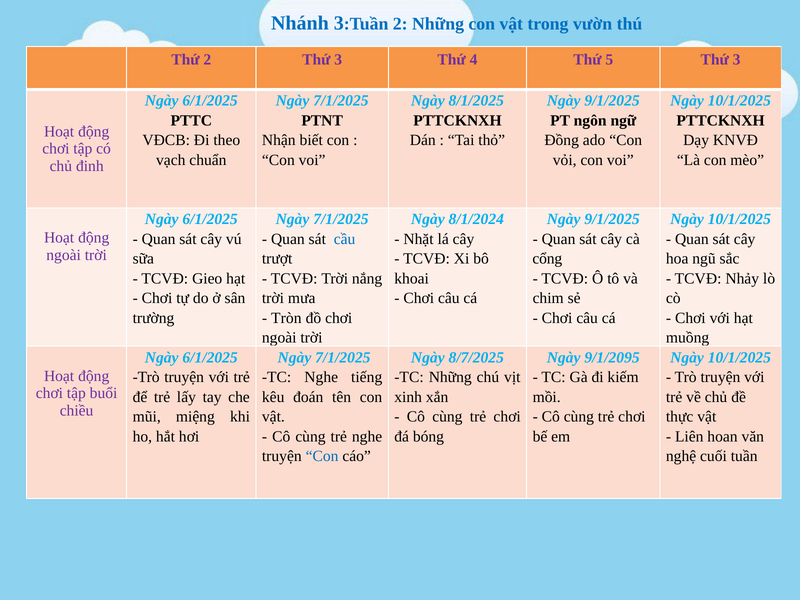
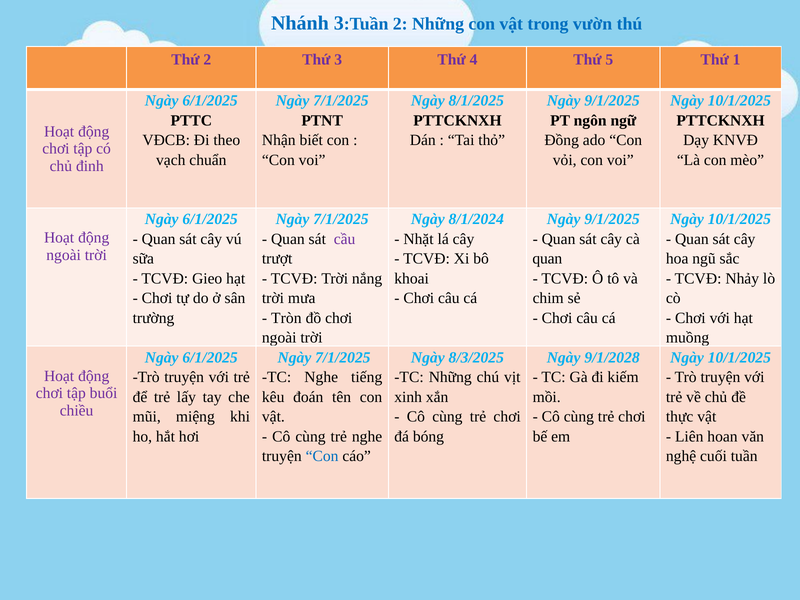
5 Thứ 3: 3 -> 1 (737, 59)
cầu colour: blue -> purple (345, 239)
cổng: cổng -> quan (547, 259)
8/7/2025: 8/7/2025 -> 8/3/2025 (476, 357)
9/1/2095: 9/1/2095 -> 9/1/2028 (612, 357)
